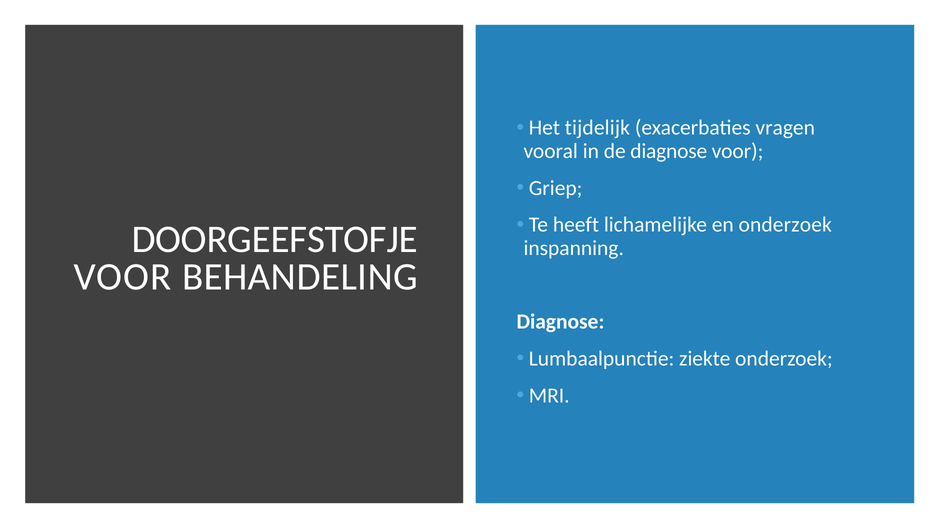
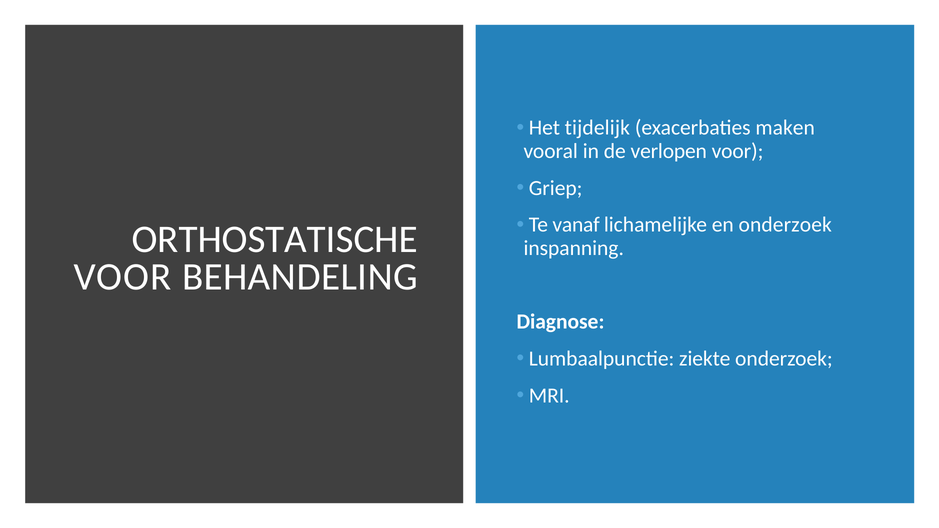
vragen: vragen -> maken (785, 128)
de diagnose: diagnose -> verlopen (669, 151)
heeft: heeft -> vanaf (576, 225)
DOORGEEFSTOFJE: DOORGEEFSTOFJE -> ORTHOSTATISCHE (275, 239)
